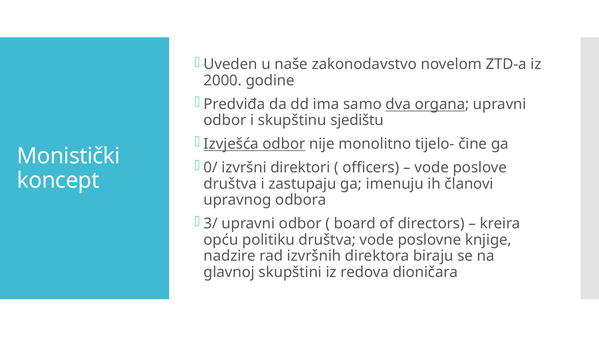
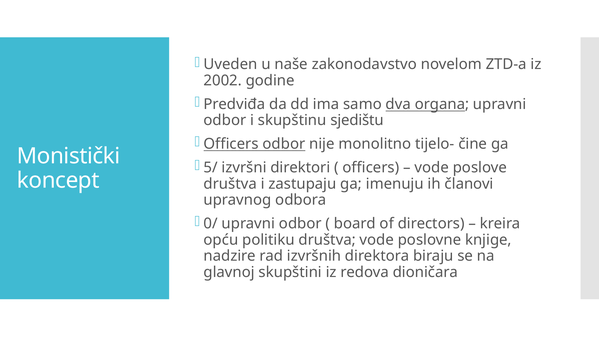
2000: 2000 -> 2002 (223, 80)
Izvješća: Izvješća -> Officers (231, 144)
0/: 0/ -> 5/ (211, 168)
3/: 3/ -> 0/ (211, 224)
